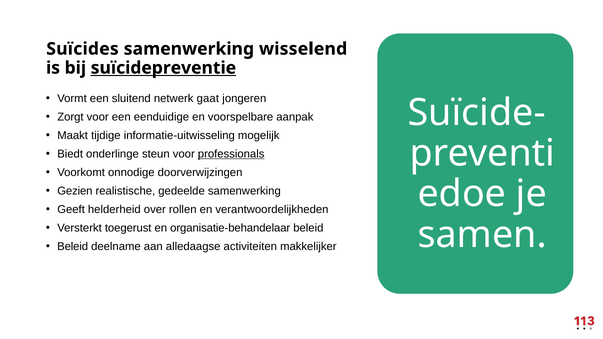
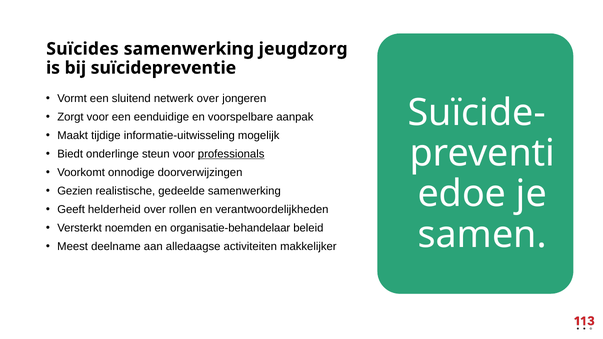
wisselend: wisselend -> jeugdzorg (303, 49)
suïcidepreventie underline: present -> none (163, 68)
netwerk gaat: gaat -> over (208, 99)
toegerust: toegerust -> noemden (128, 228)
Beleid: Beleid -> Meest (73, 247)
